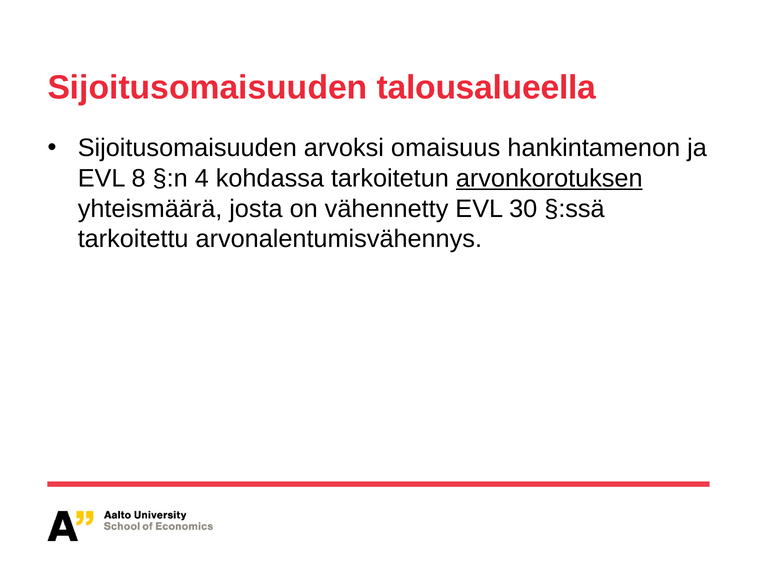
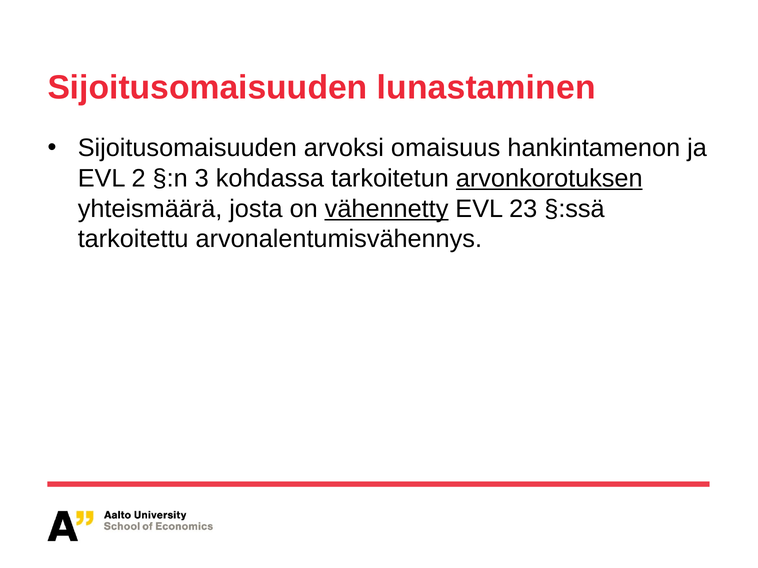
talousalueella: talousalueella -> lunastaminen (486, 88)
8: 8 -> 2 (139, 179)
4: 4 -> 3 (202, 179)
vähennetty underline: none -> present (387, 209)
30: 30 -> 23 (523, 209)
